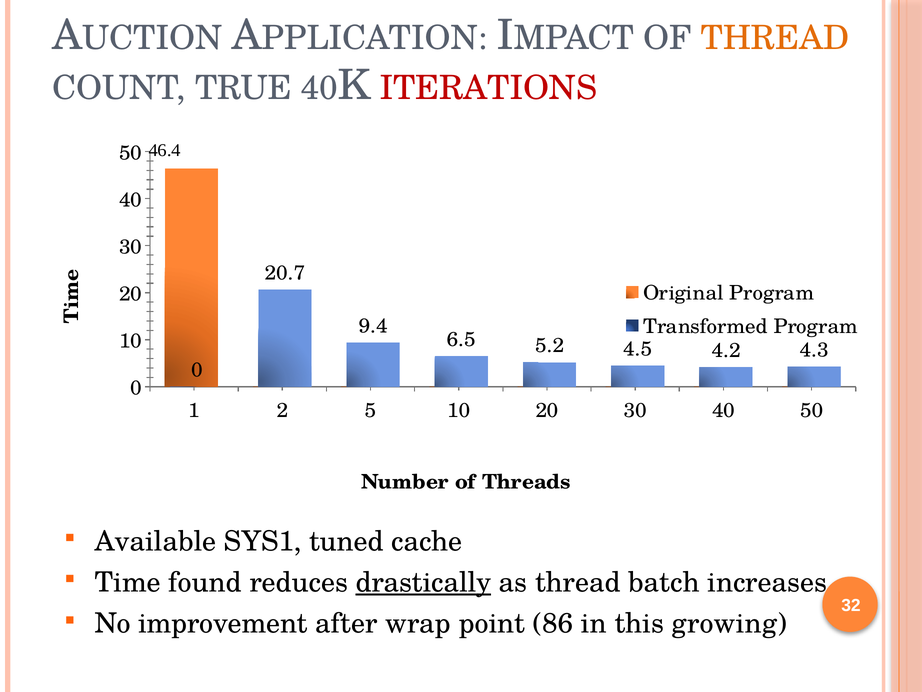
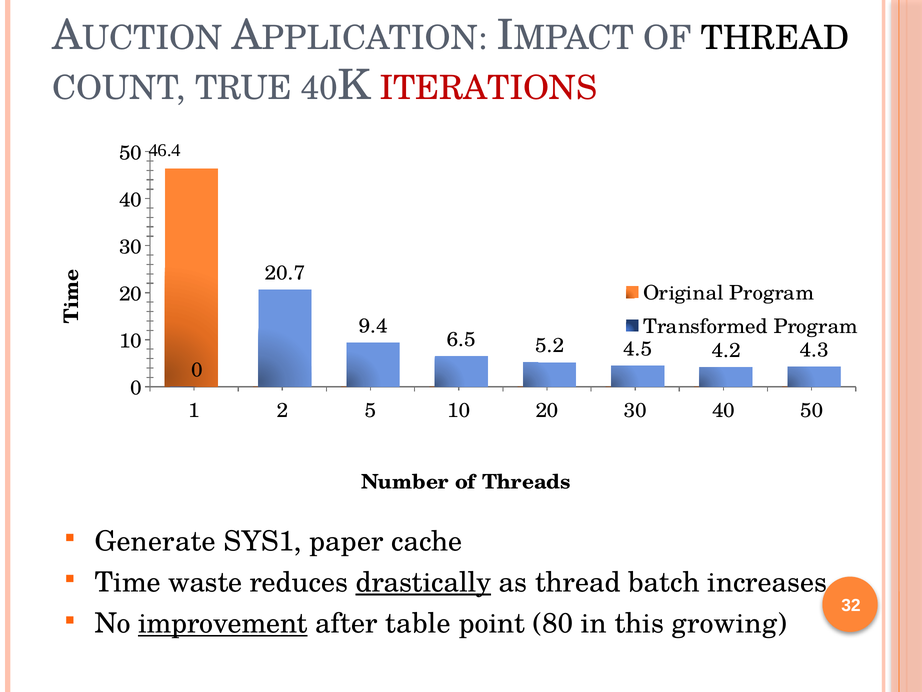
THREAD colour: orange -> black (775, 38)
Available: Available -> Generate (155, 541)
tuned: tuned -> paper (346, 541)
found: found -> waste (205, 582)
improvement underline: none -> present (223, 623)
wrap: wrap -> table (418, 623)
86: 86 -> 80 (553, 623)
